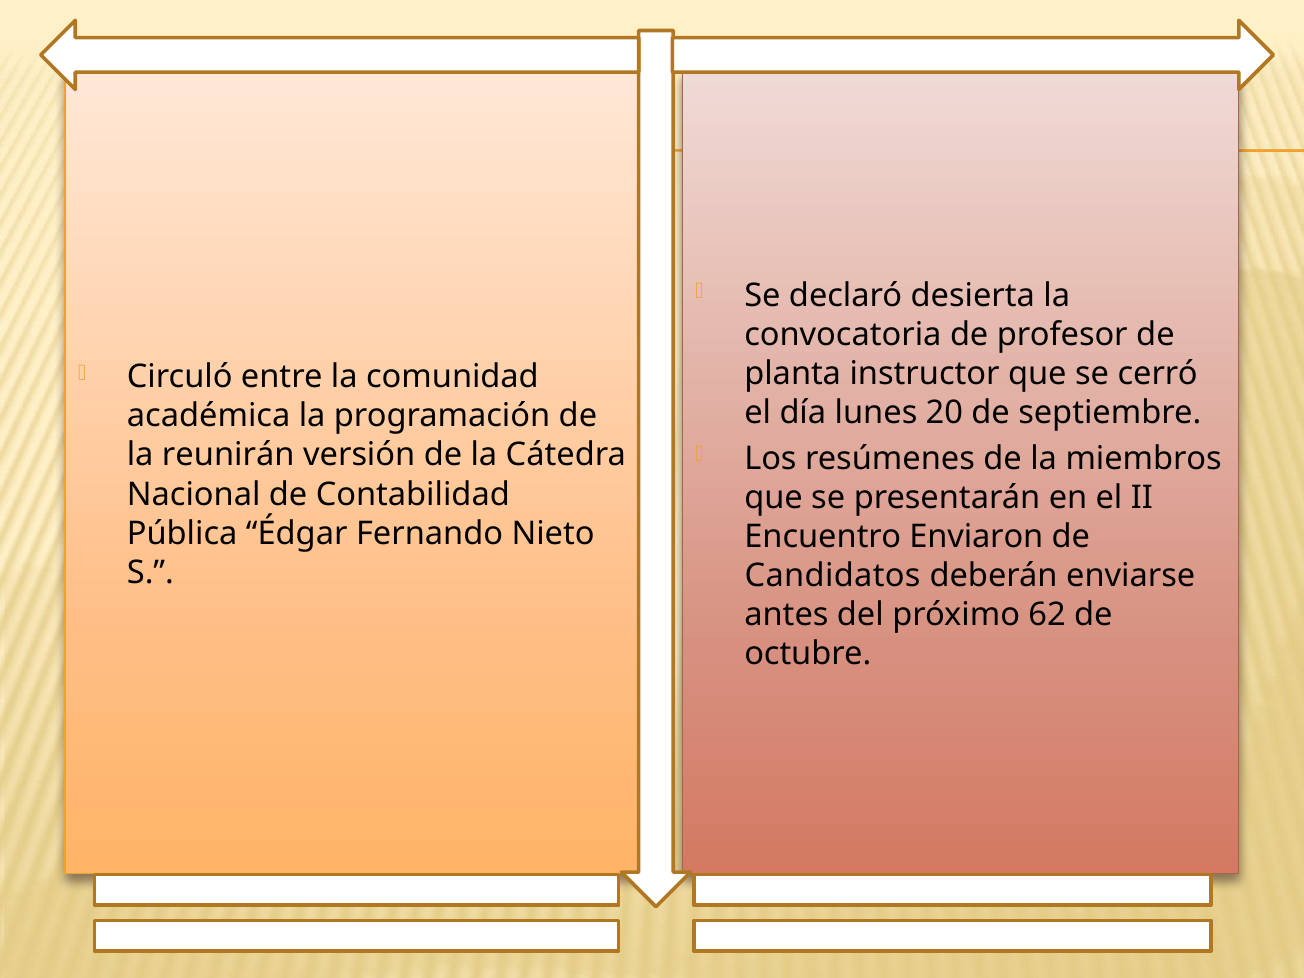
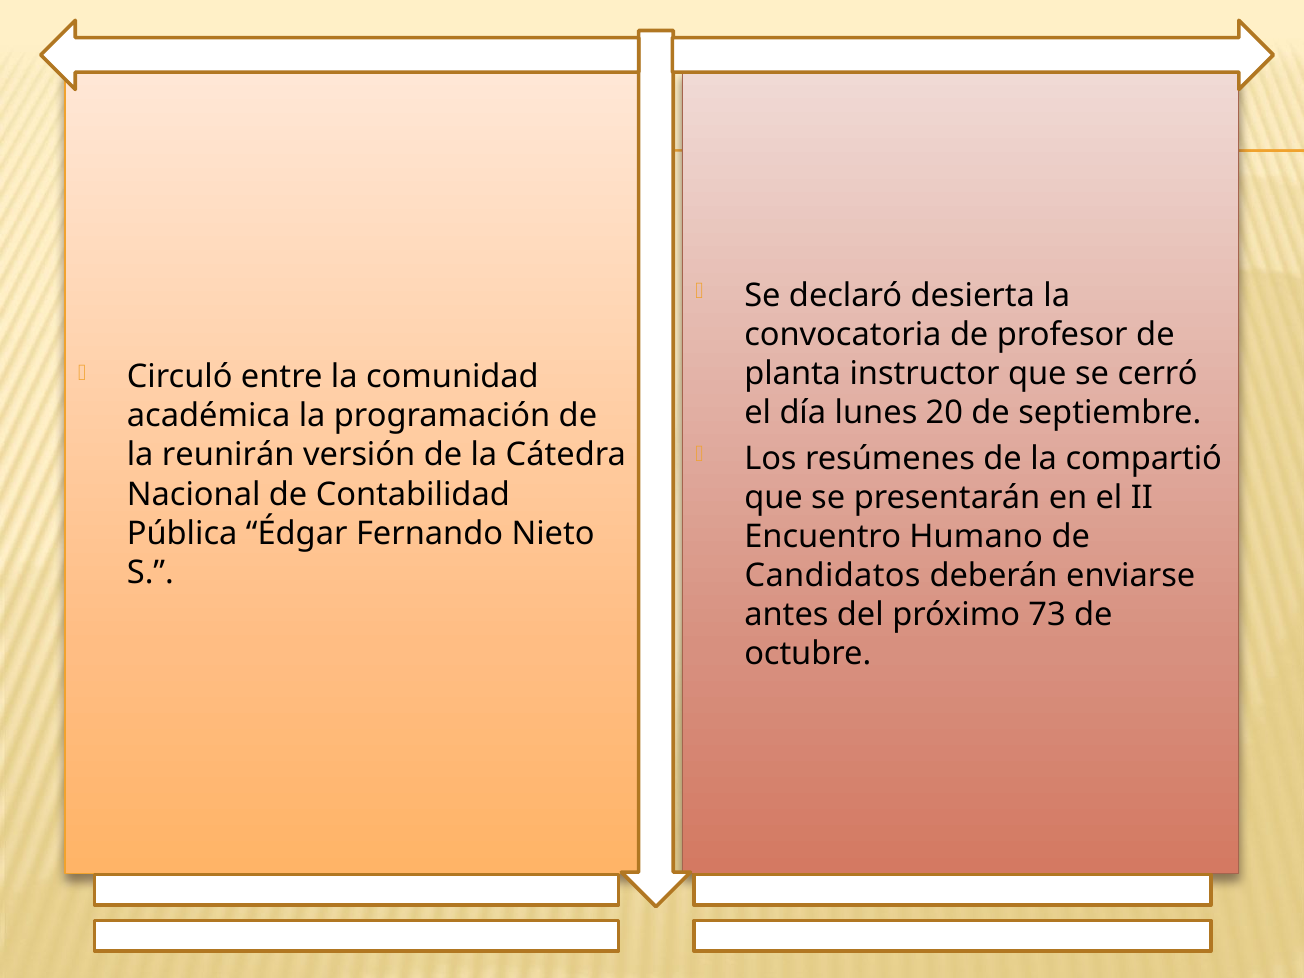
miembros: miembros -> compartió (1144, 458)
Enviaron: Enviaron -> Humano (976, 537)
62: 62 -> 73 (1047, 615)
